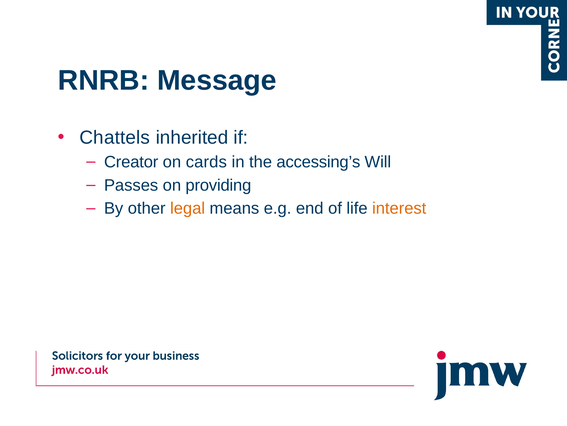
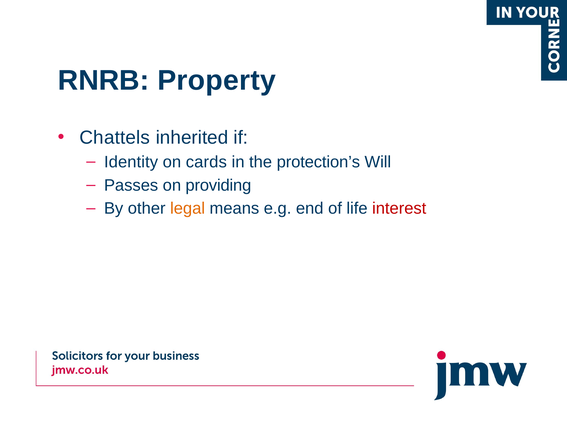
Message: Message -> Property (217, 80)
Creator: Creator -> Identity (131, 162)
accessing’s: accessing’s -> protection’s (318, 162)
interest colour: orange -> red (399, 208)
